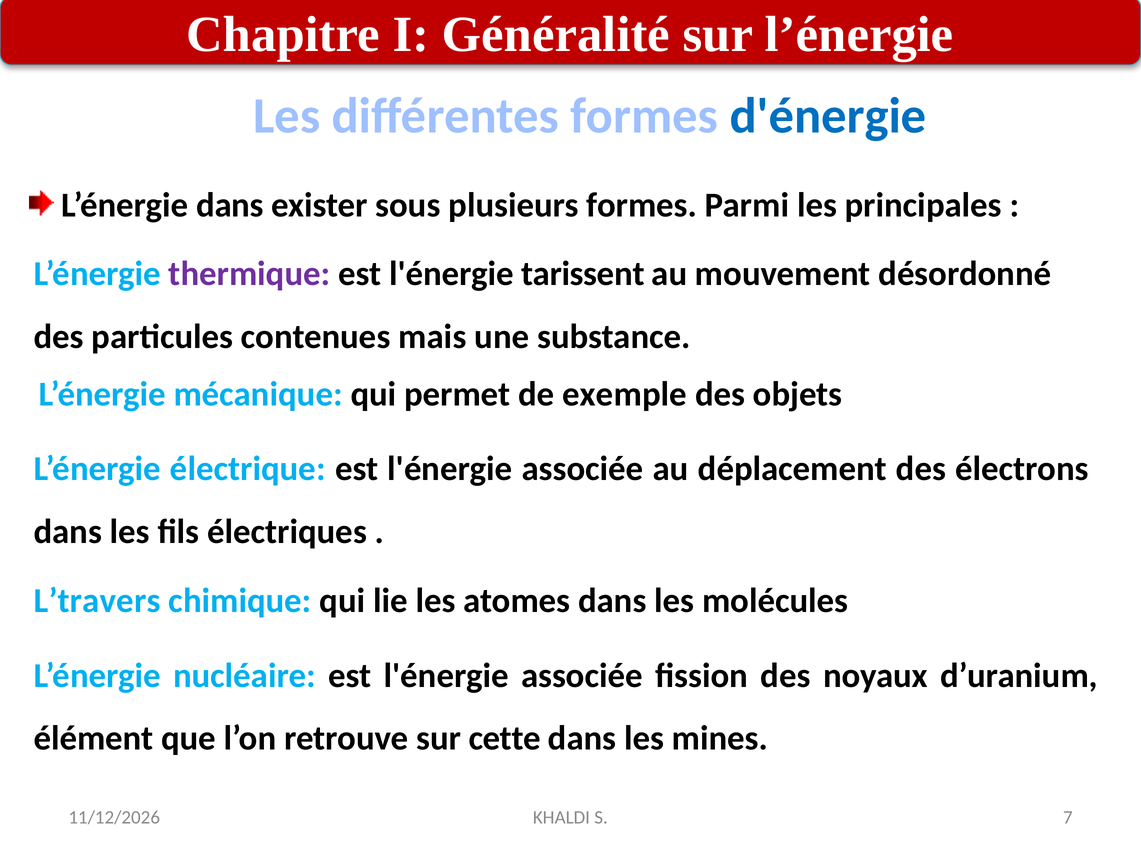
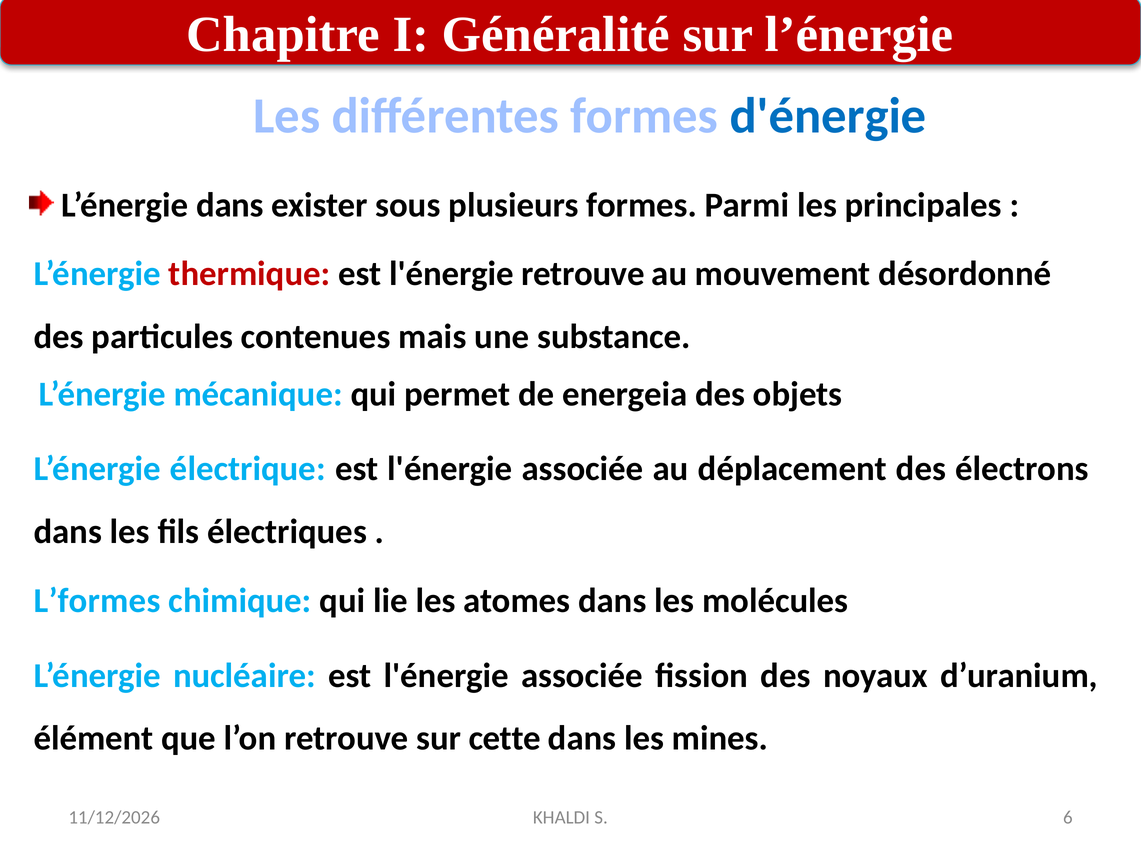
thermique colour: purple -> red (249, 274)
l'énergie tarissent: tarissent -> retrouve (583, 274)
exemple: exemple -> energeia (625, 394)
L’travers: L’travers -> L’formes (97, 601)
7: 7 -> 6 (1068, 817)
